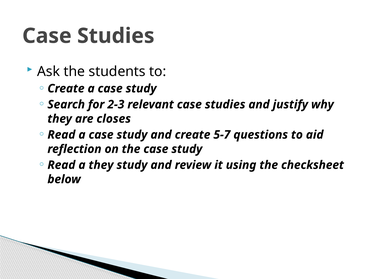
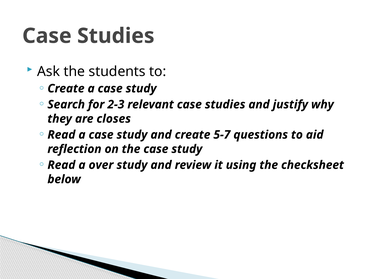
a they: they -> over (101, 165)
